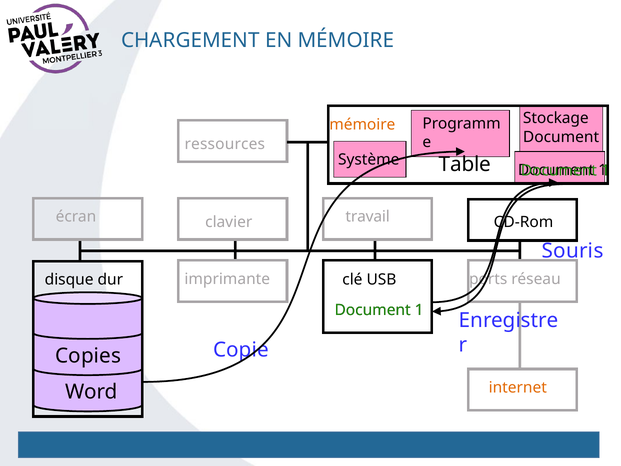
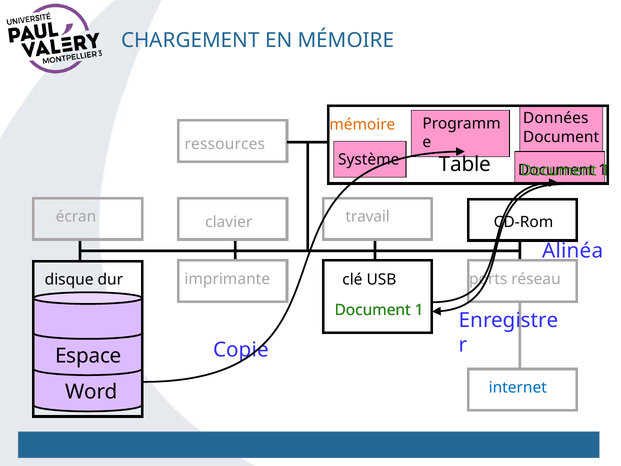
Stockage: Stockage -> Données (556, 118)
Souris: Souris -> Alinéa (573, 251)
Copies: Copies -> Espace (88, 356)
internet colour: orange -> blue (518, 387)
